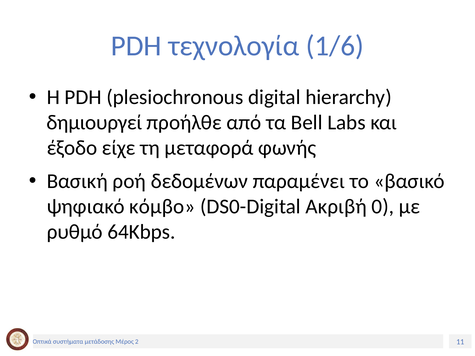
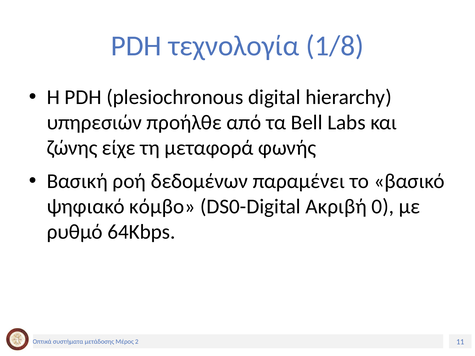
1/6: 1/6 -> 1/8 (335, 46)
δημιουργεί: δημιουργεί -> υπηρεσιών (94, 123)
έξοδο: έξοδο -> ζώνης (72, 148)
